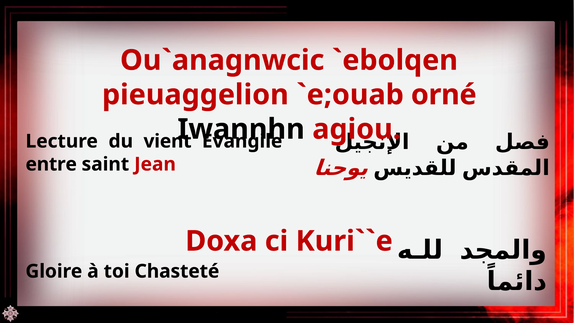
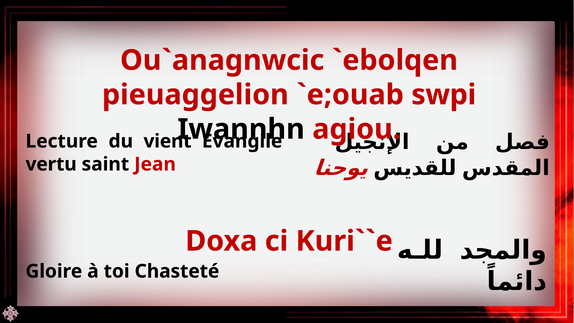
orné: orné -> swpi (444, 95)
entre: entre -> vertu (51, 164)
